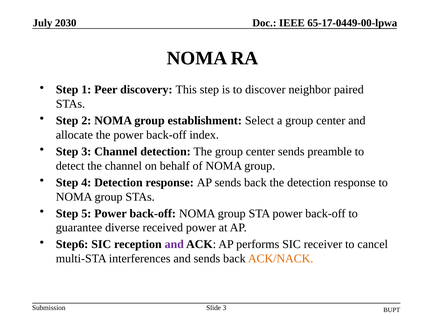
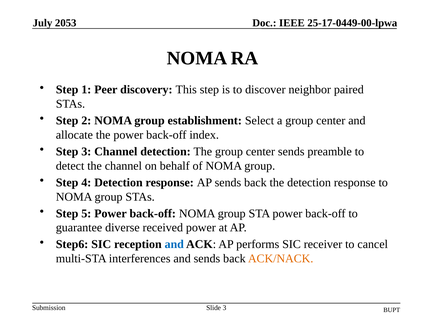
2030: 2030 -> 2053 (66, 23)
65-17-0449-00-lpwa: 65-17-0449-00-lpwa -> 25-17-0449-00-lpwa (352, 23)
and colour: purple -> blue (174, 245)
